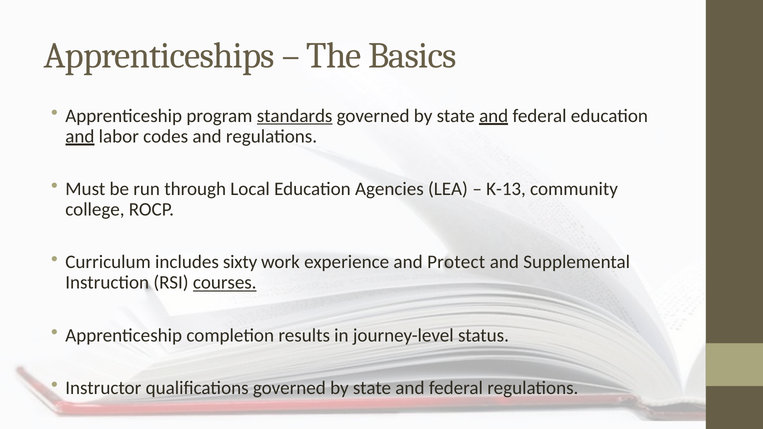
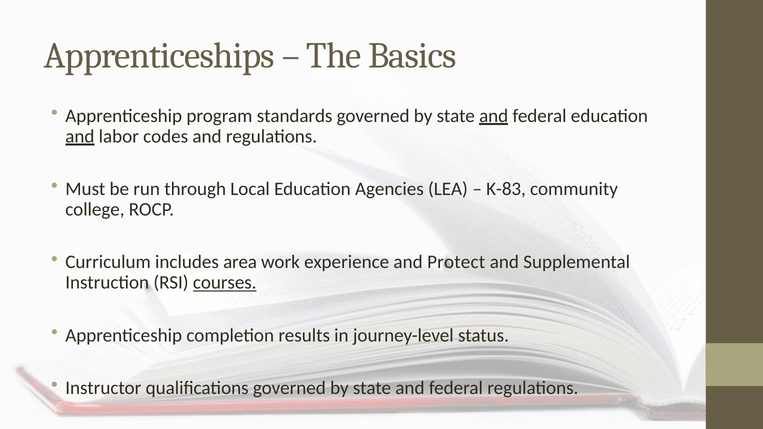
standards underline: present -> none (295, 116)
K-13: K-13 -> K-83 (506, 189)
sixty: sixty -> area (240, 262)
